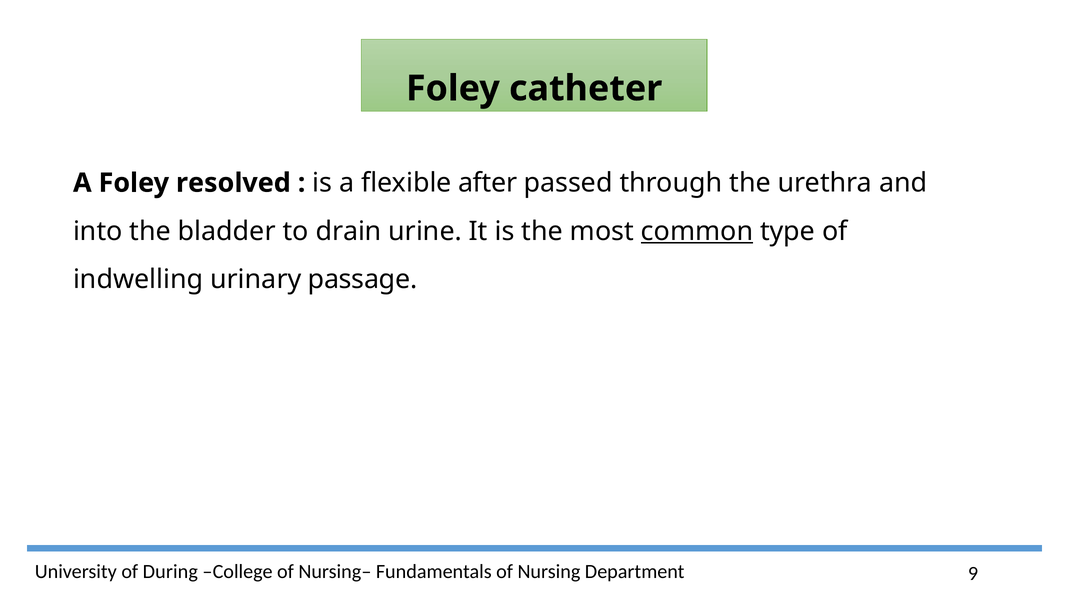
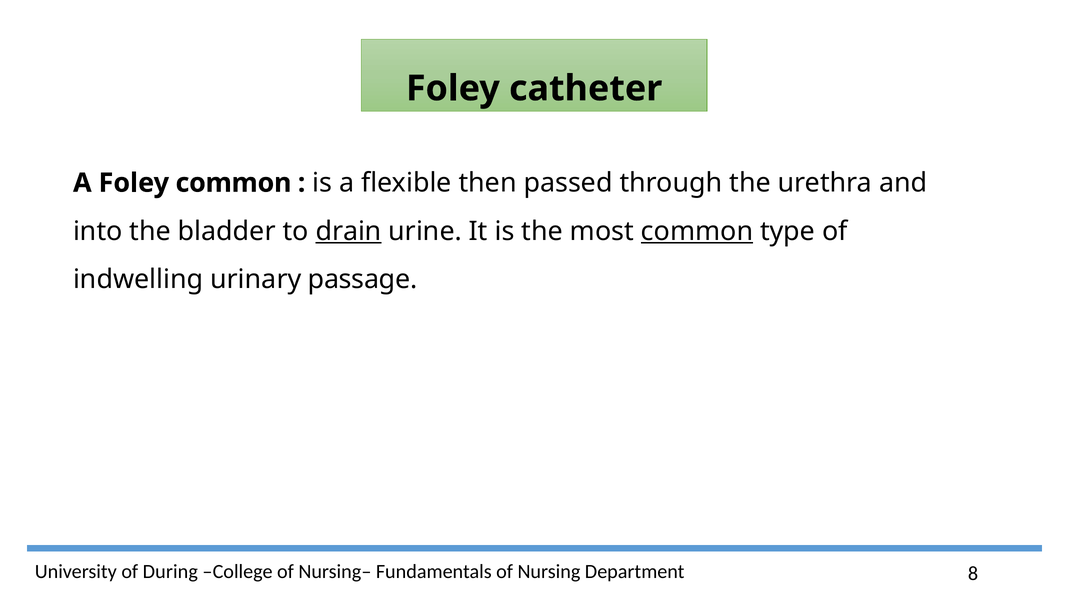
Foley resolved: resolved -> common (233, 183)
after: after -> then (488, 183)
drain underline: none -> present (349, 231)
9: 9 -> 8 (973, 574)
